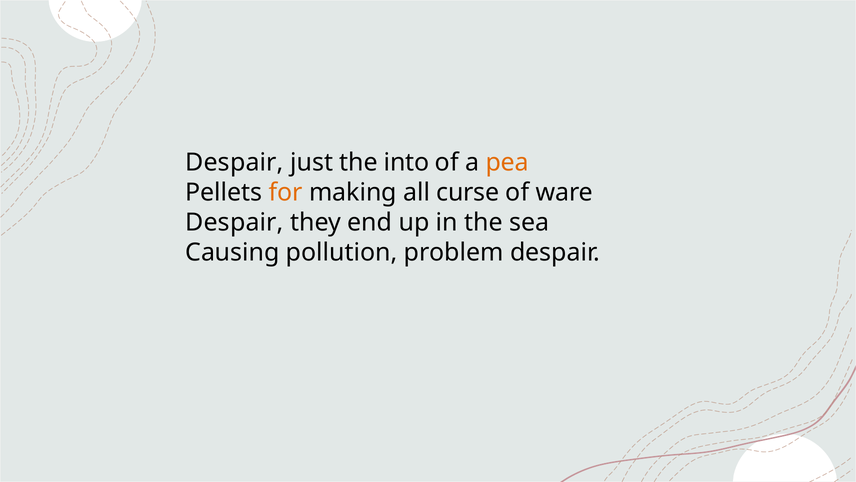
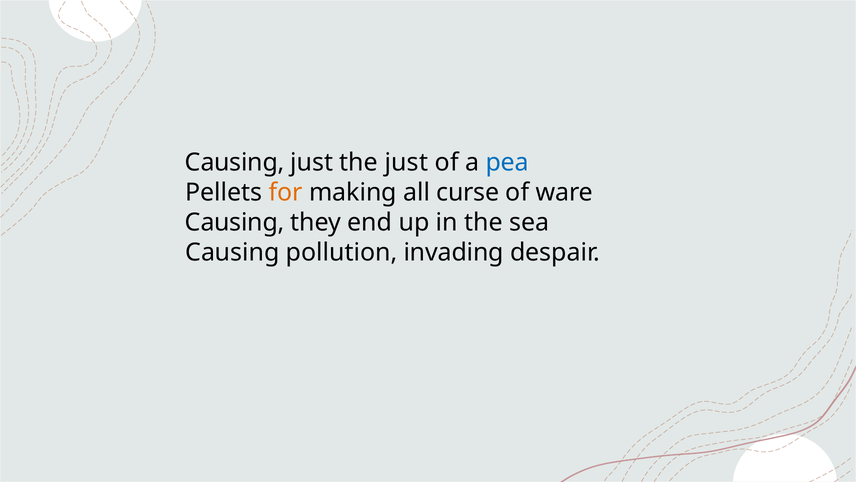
Despair: Despair -> Causing (235, 162)
the into: into -> just (406, 162)
pea colour: orange -> blue (507, 162)
Despair: Despair -> Causing (235, 222)
problem: problem -> invading (454, 252)
